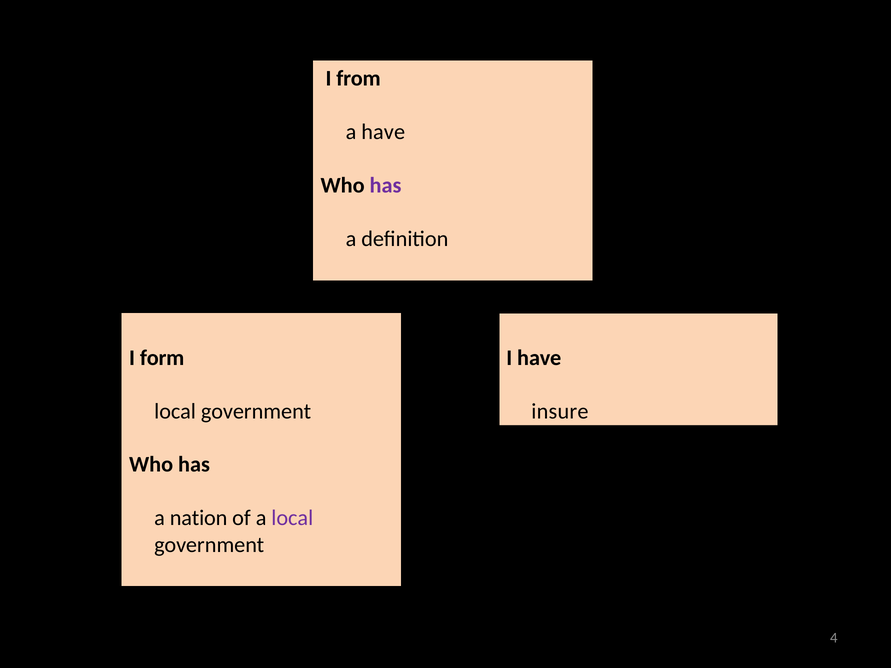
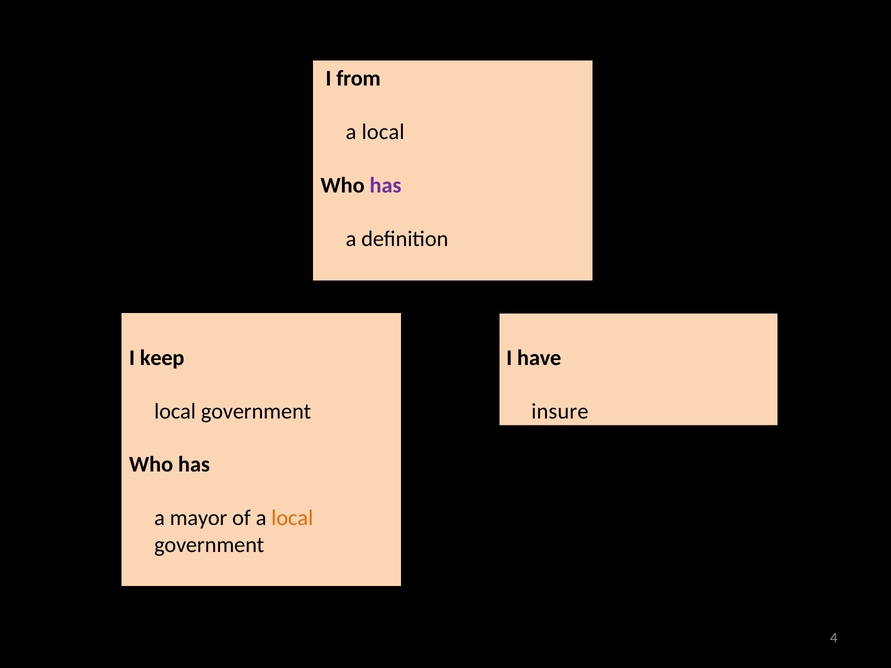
have: have -> local (383, 132)
form: form -> keep (162, 358)
nation: nation -> mayor (199, 518)
local colour: purple -> orange (292, 518)
